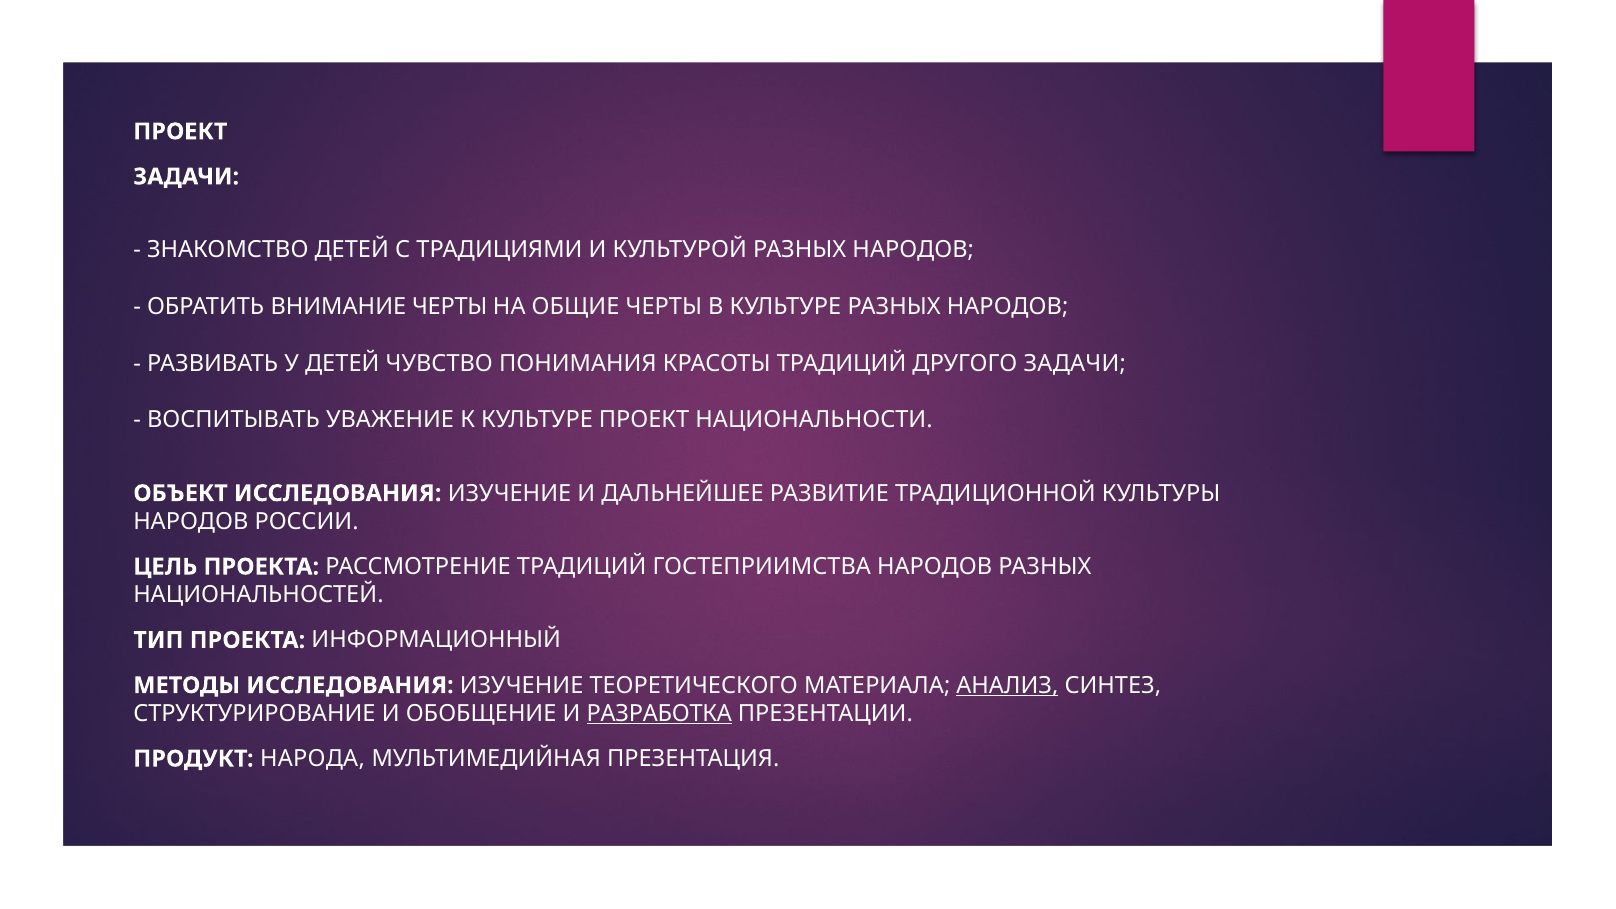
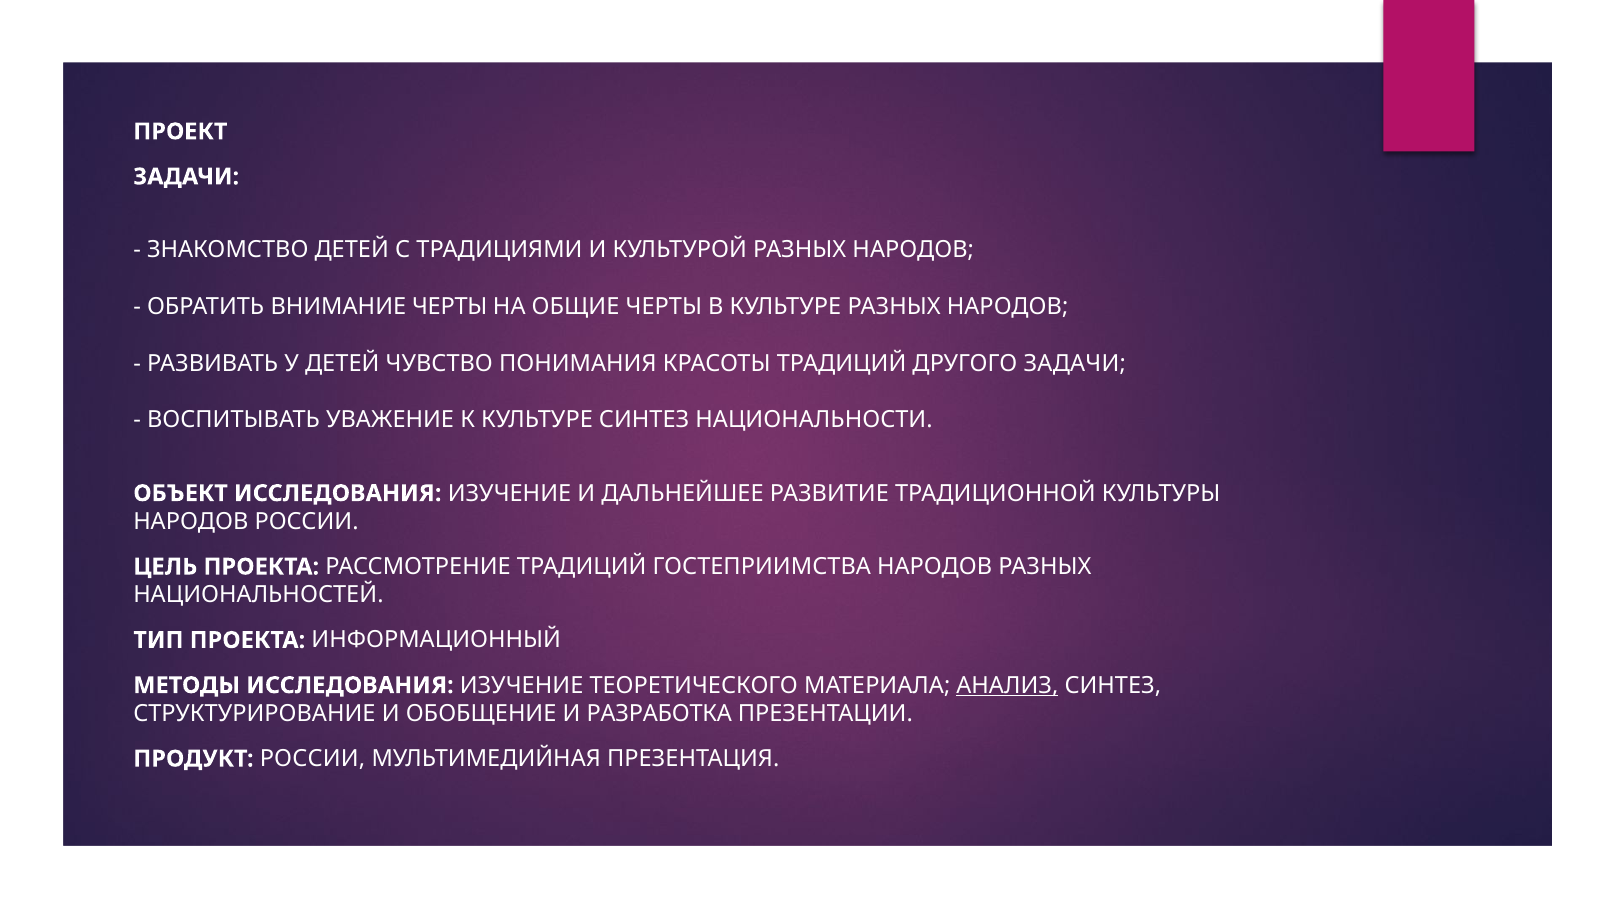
КУЛЬТУРЕ ПРОЕКТ: ПРОЕКТ -> СИНТЕЗ (644, 420)
РАЗРАБОТКА underline: present -> none (659, 714)
ПРОДУКТ НАРОДА: НАРОДА -> РОССИИ (312, 759)
